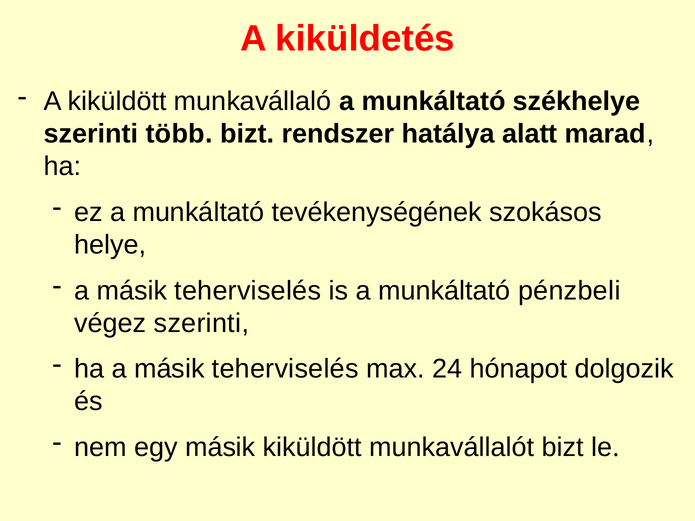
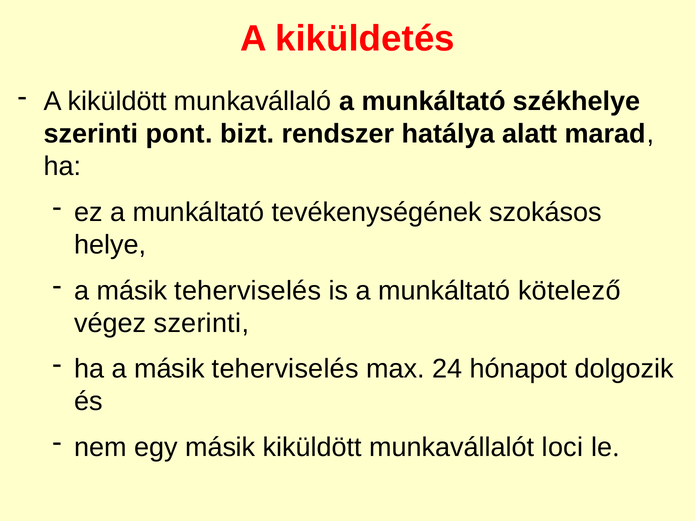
több: több -> pont (179, 134)
pénzbeli: pénzbeli -> kötelező (569, 291)
munkavállalót bizt: bizt -> loci (562, 448)
